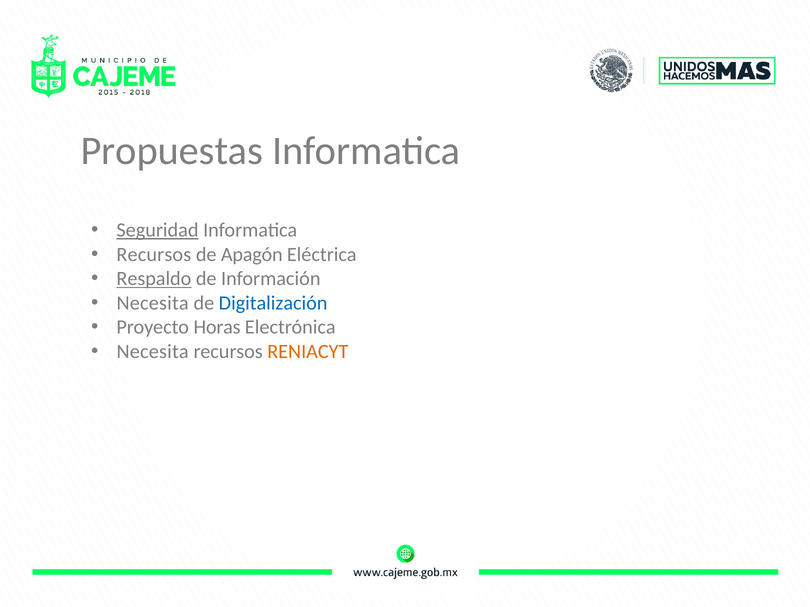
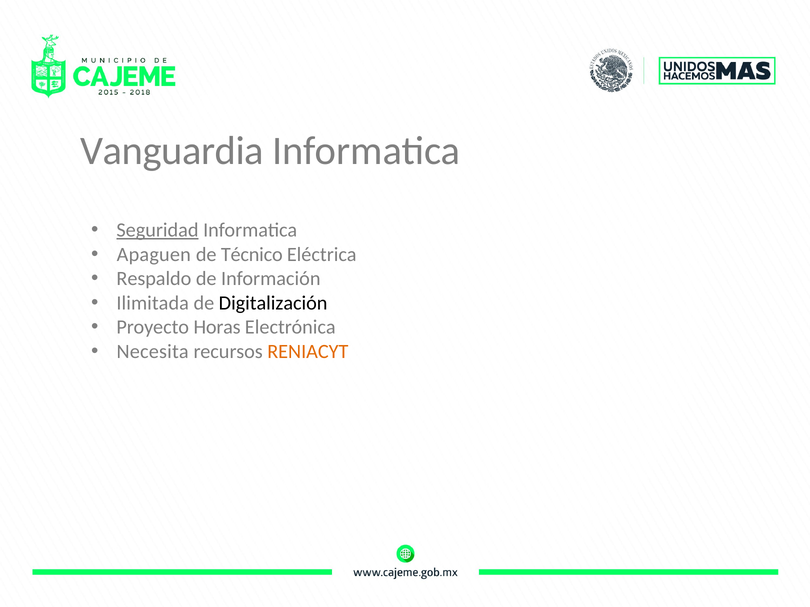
Propuestas: Propuestas -> Vanguardia (172, 151)
Recursos: Recursos -> Apaguen (154, 255)
Apagón: Apagón -> Técnico (252, 255)
Respaldo underline: present -> none (154, 279)
Necesita: Necesita -> Ilimitada (153, 303)
Digitalización colour: blue -> black (273, 303)
